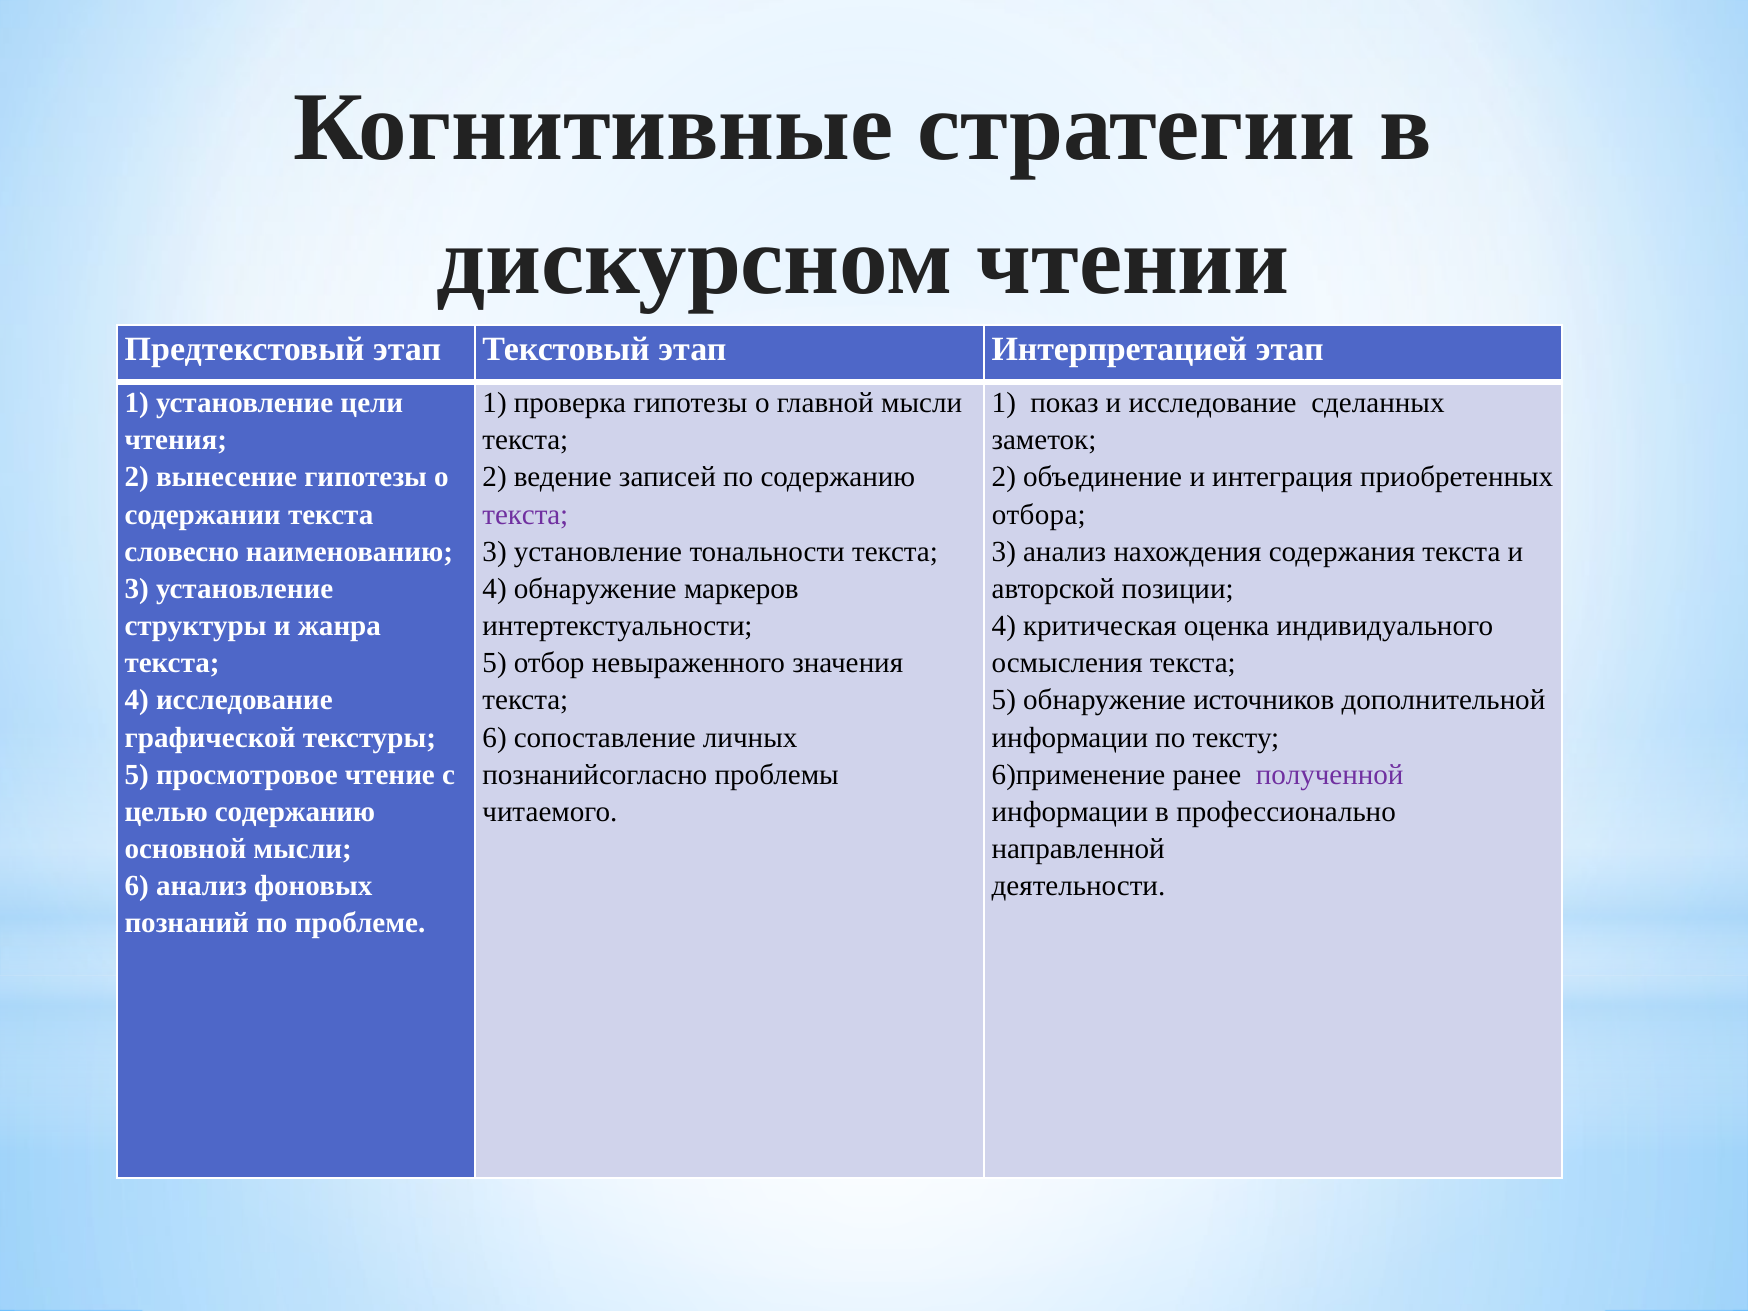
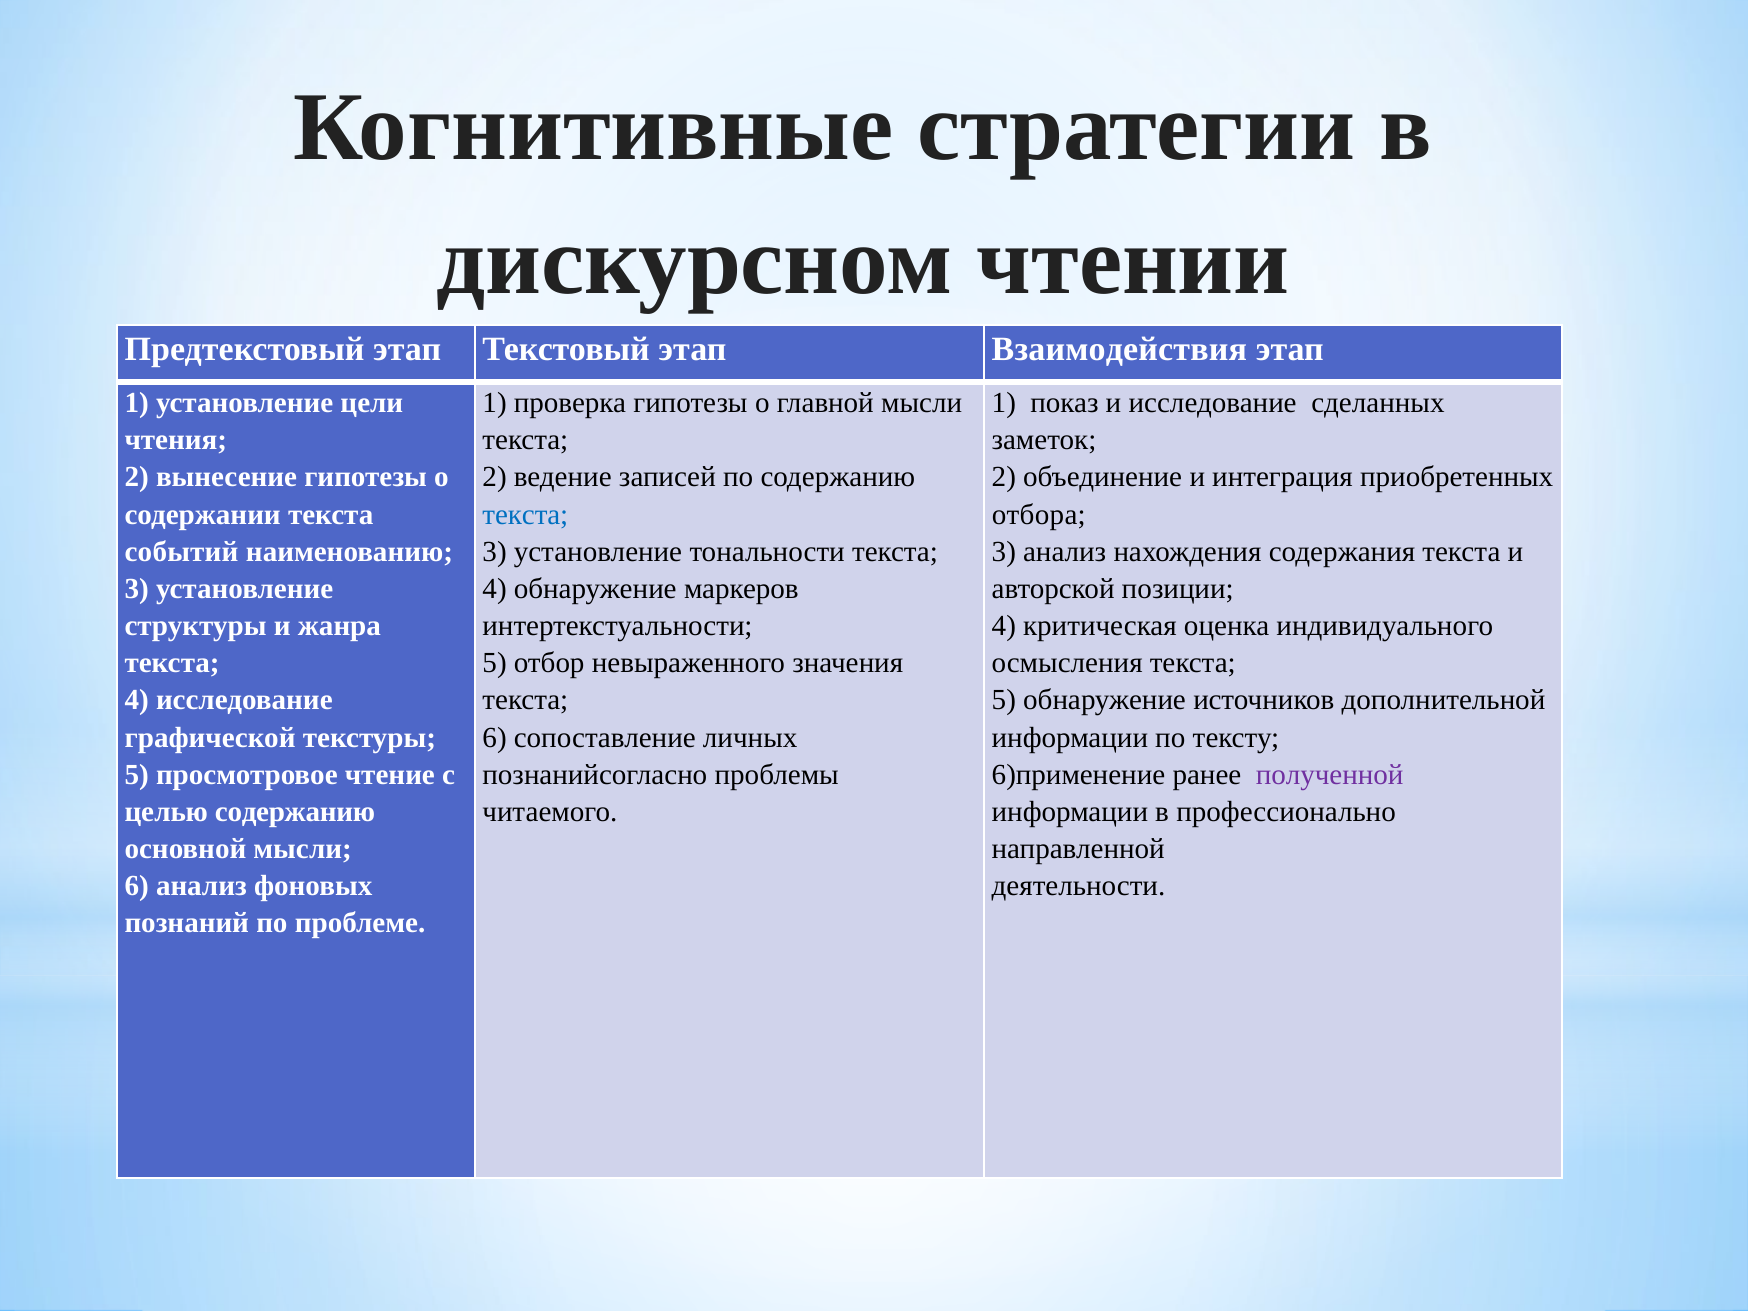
Интерпретацией: Интерпретацией -> Взаимодействия (1119, 350)
текста colour: purple -> blue (525, 515)
словесно: словесно -> событий (182, 552)
